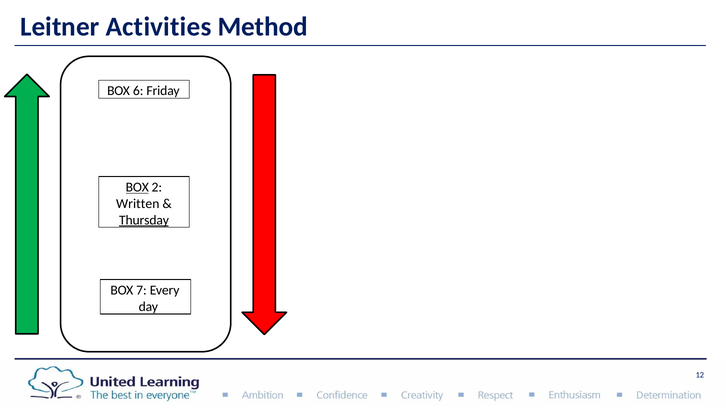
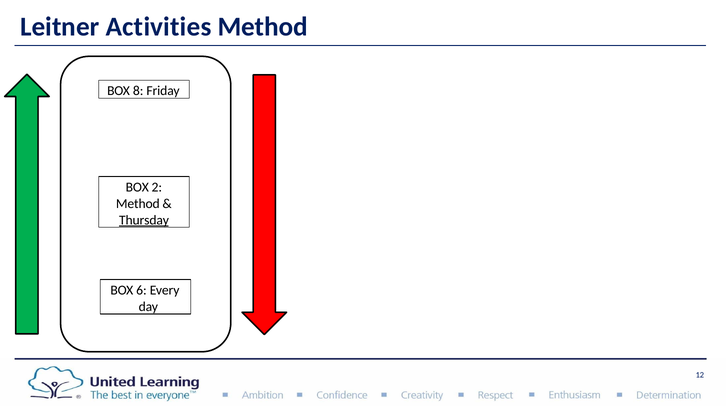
6: 6 -> 8 (138, 91)
BOX underline: present -> none (137, 188)
Written: Written -> Method (138, 204)
7: 7 -> 6 (141, 291)
